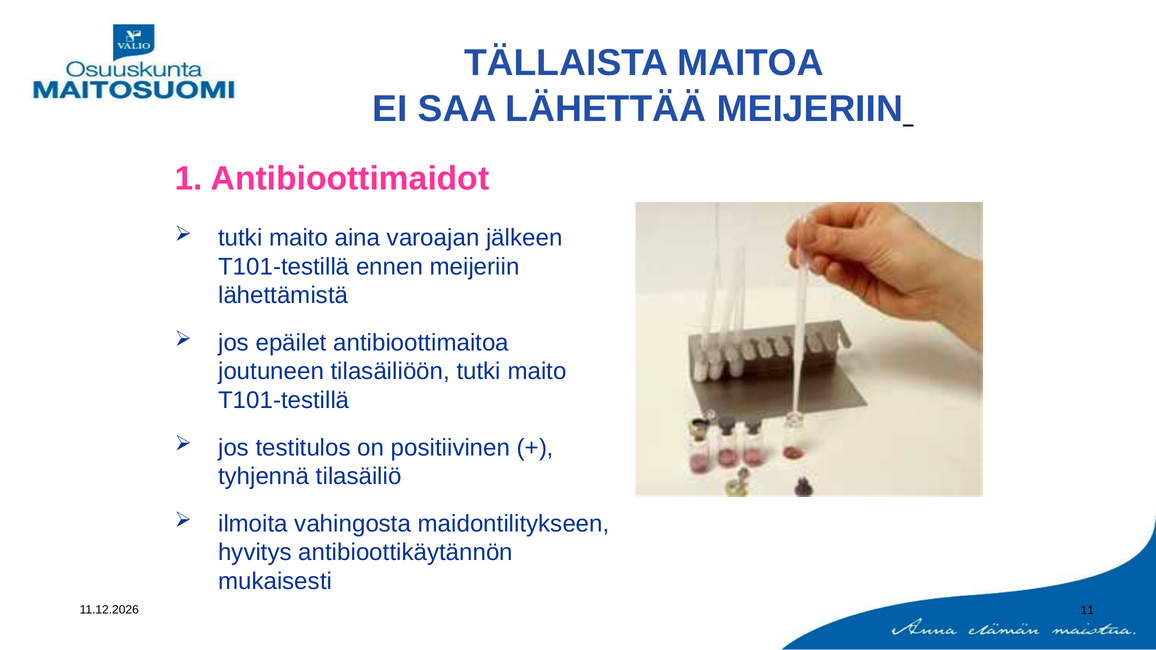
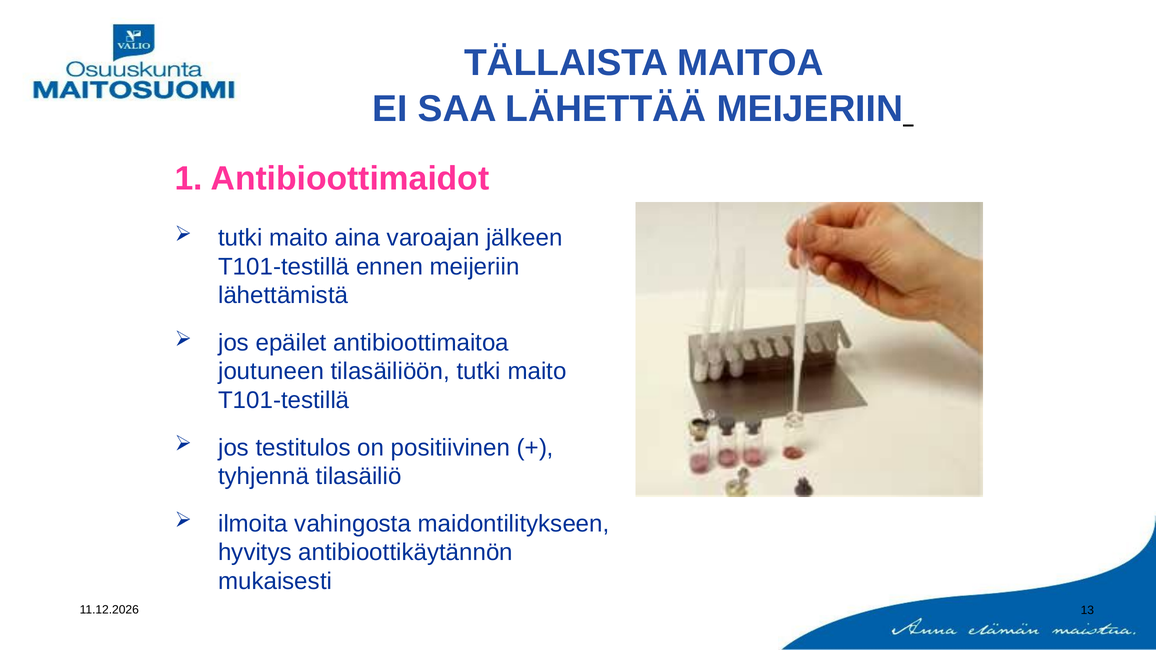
11: 11 -> 13 (1087, 611)
